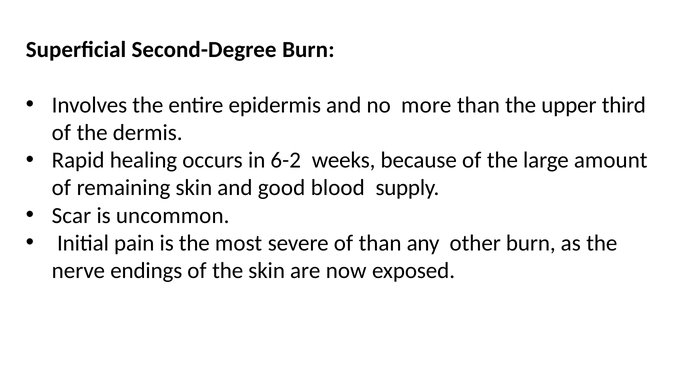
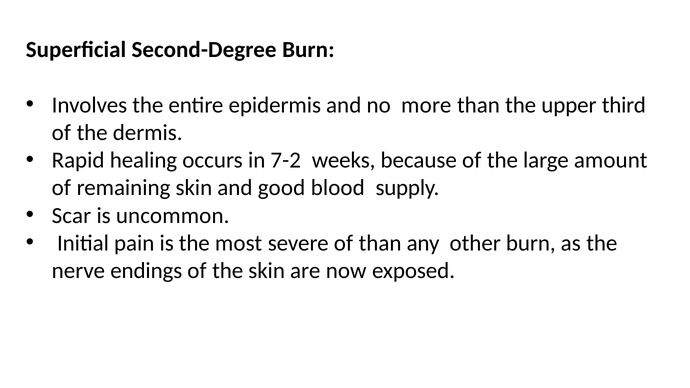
6-2: 6-2 -> 7-2 (286, 160)
